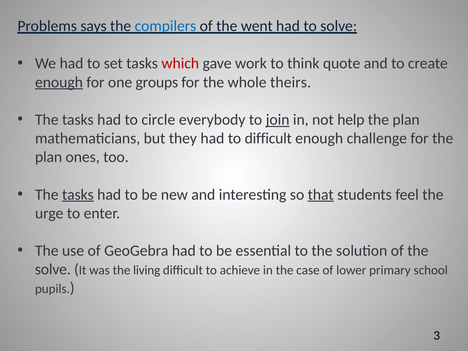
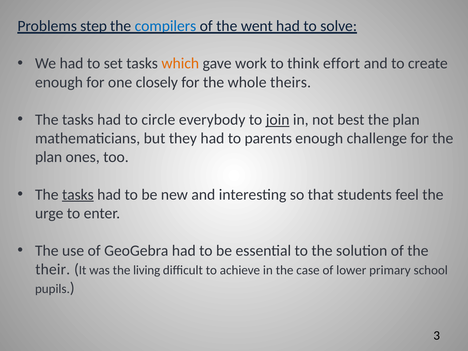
says: says -> step (94, 26)
which colour: red -> orange (180, 64)
quote: quote -> effort (342, 64)
enough underline: present -> none (59, 82)
groups: groups -> closely (157, 82)
help: help -> best (351, 120)
to difficult: difficult -> parents (268, 138)
that underline: present -> none (321, 195)
solve: solve -> their (53, 269)
